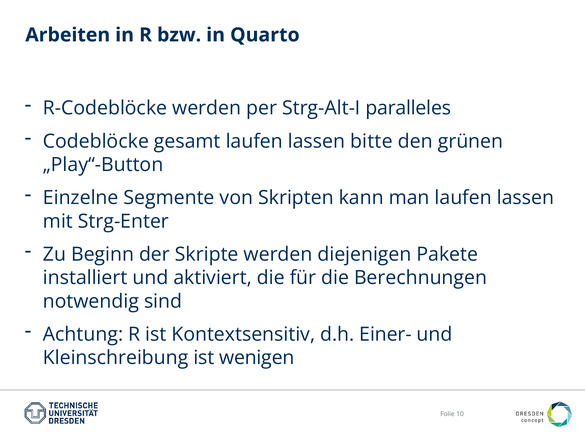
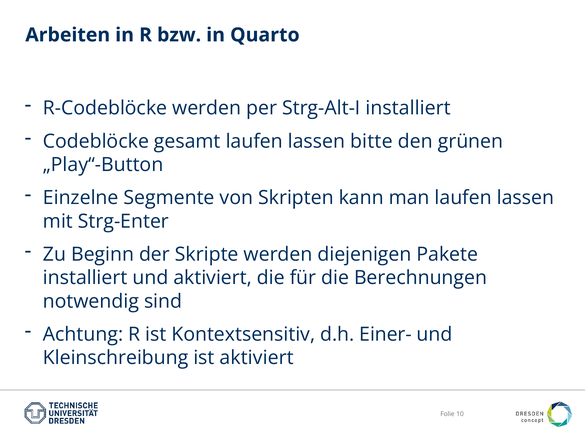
Strg-Alt-I paralleles: paralleles -> installiert (408, 108)
ist wenigen: wenigen -> aktiviert (257, 358)
